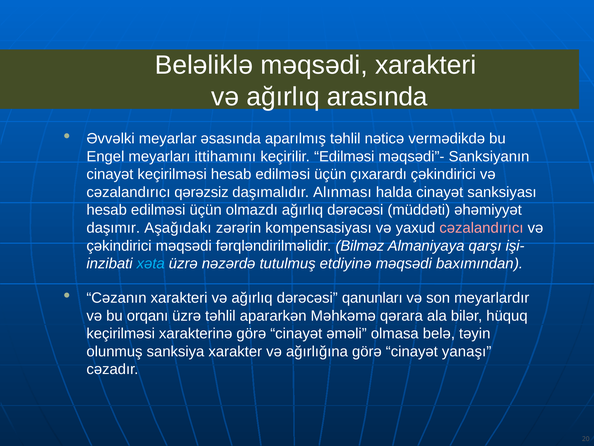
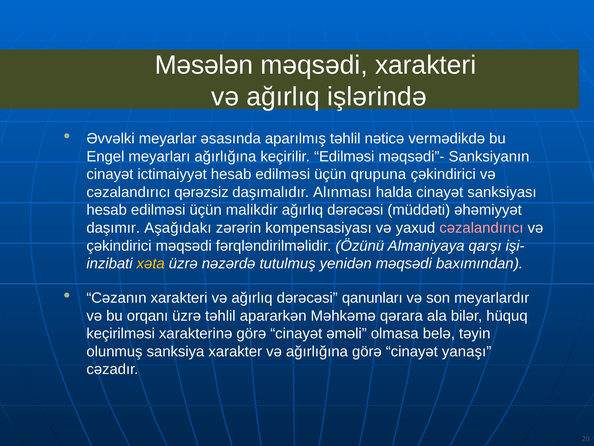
Beləliklə: Beləliklə -> Məsələn (204, 65)
arasında: arasında -> işlərində (377, 97)
meyarları ittihamını: ittihamını -> ağırlığına (225, 156)
cinayət keçirilməsi: keçirilməsi -> ictimaiyyət (172, 174)
çıxarardı: çıxarardı -> qrupuna (378, 174)
olmazdı: olmazdı -> malikdir (252, 210)
Bilməz: Bilməz -> Özünü (360, 245)
xəta colour: light blue -> yellow (151, 263)
etdiyinə: etdiyinə -> yenidən (346, 263)
